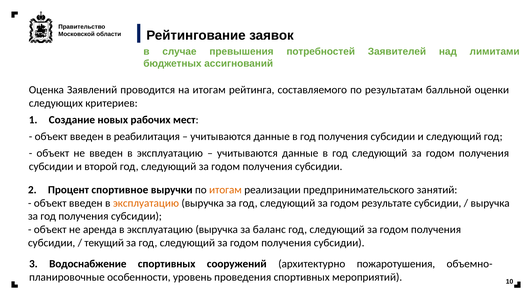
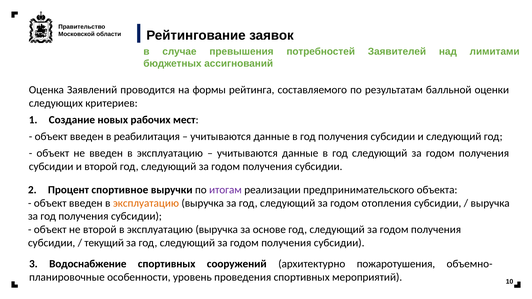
на итогам: итогам -> формы (209, 90)
итогам colour: orange -> purple (225, 190)
занятий: занятий -> объекта (437, 190)
результате: результате -> отопления (387, 203)
не аренда: аренда -> второй (100, 230)
баланс: баланс -> основе (269, 230)
